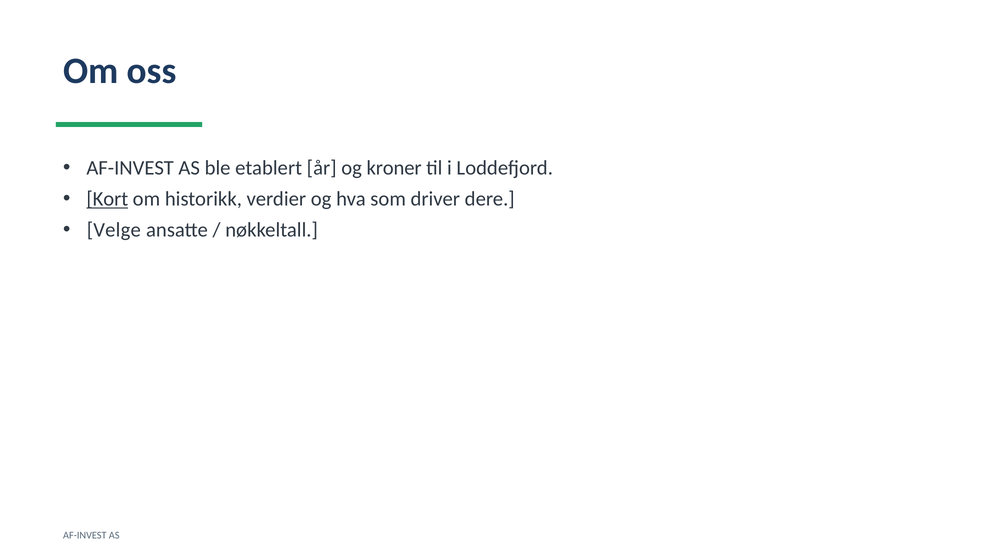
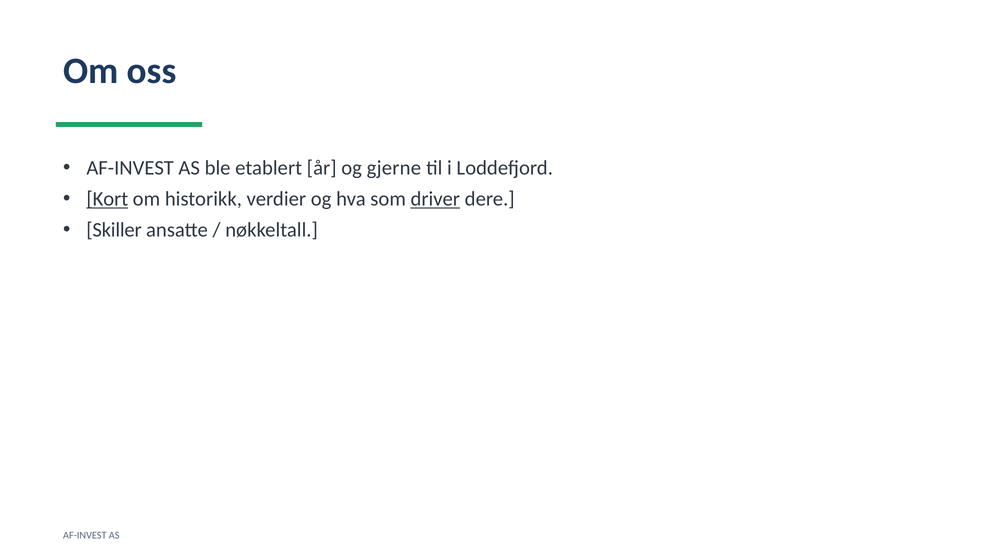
kroner: kroner -> gjerne (394, 168)
driver underline: none -> present (435, 199)
Velge: Velge -> Skiller (114, 230)
